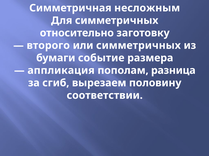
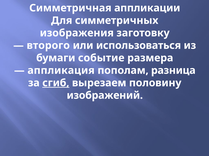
несложным: несложным -> аппликации (147, 8)
относительно: относительно -> изображения (77, 33)
или симметричных: симметричных -> использоваться (139, 46)
сгиб underline: none -> present (56, 83)
соответствии: соответствии -> изображений (105, 96)
